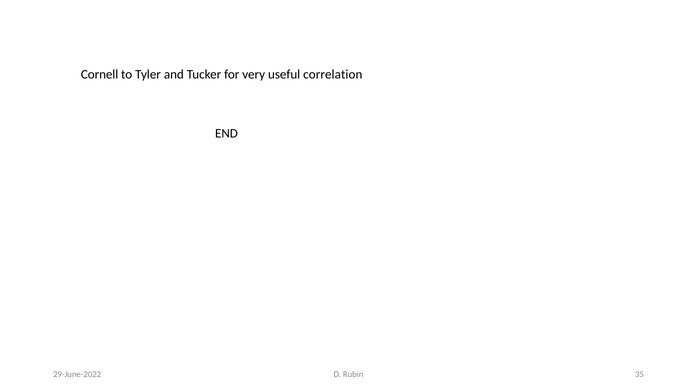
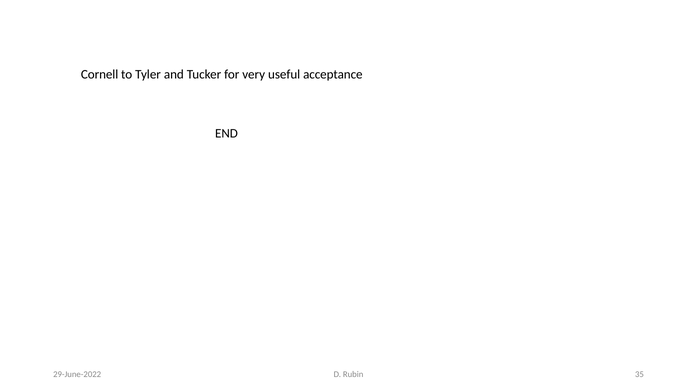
correlation: correlation -> acceptance (333, 74)
